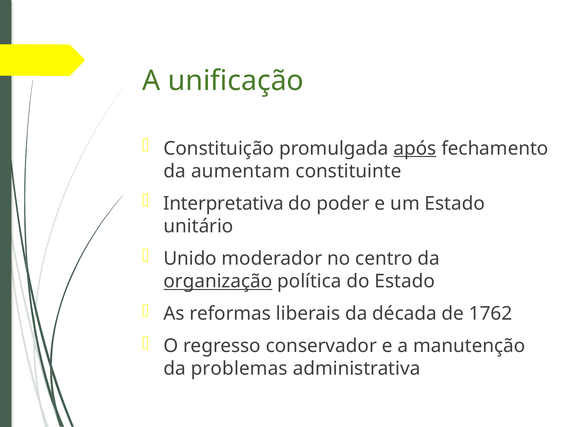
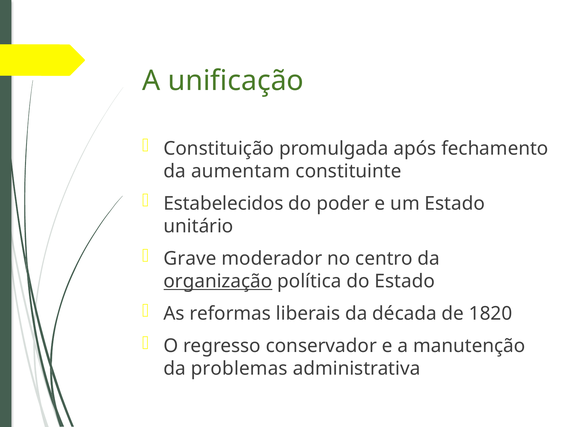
após underline: present -> none (415, 148)
Interpretativa: Interpretativa -> Estabelecidos (223, 203)
Unido: Unido -> Grave (190, 258)
1762: 1762 -> 1820 (491, 313)
